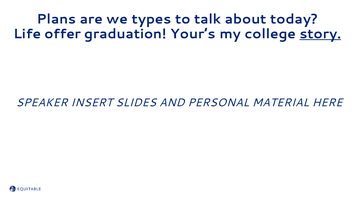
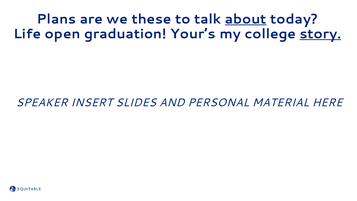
types: types -> these (151, 19)
about underline: none -> present (246, 19)
offer: offer -> open (63, 34)
